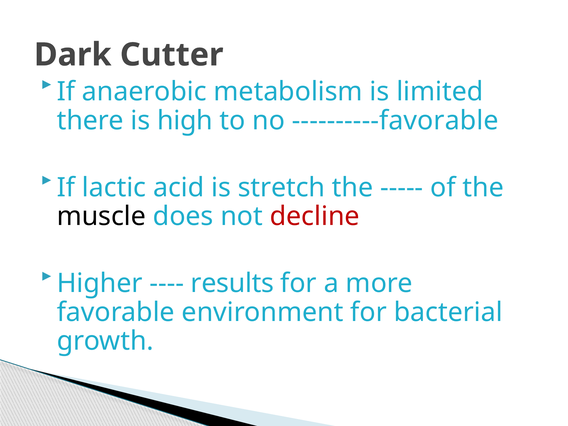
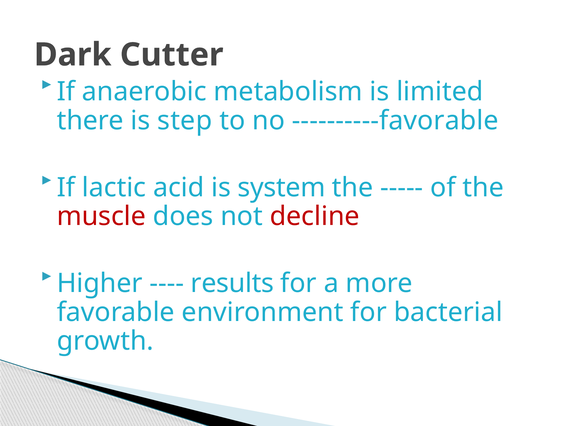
high: high -> step (185, 121)
stretch: stretch -> system (282, 187)
muscle colour: black -> red (101, 216)
